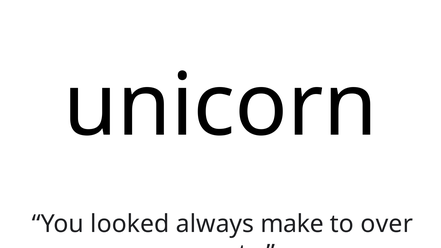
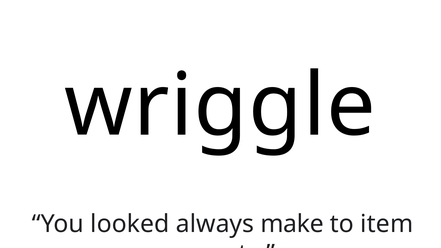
unicorn: unicorn -> wriggle (220, 106)
over: over -> item (387, 224)
